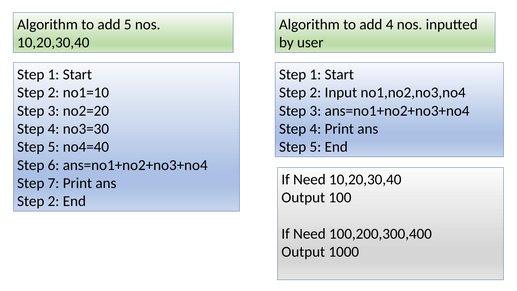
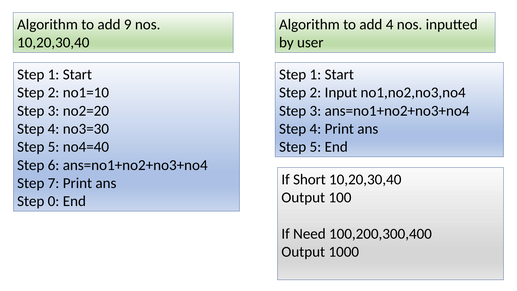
add 5: 5 -> 9 (128, 24)
Need: Need -> Short (309, 179)
2: 2 -> 0 (54, 201)
